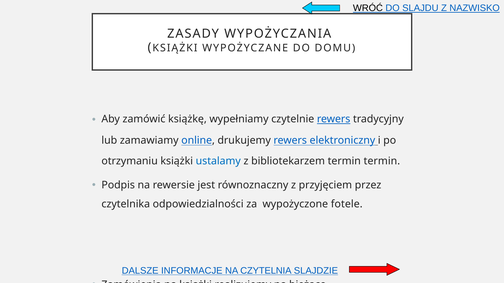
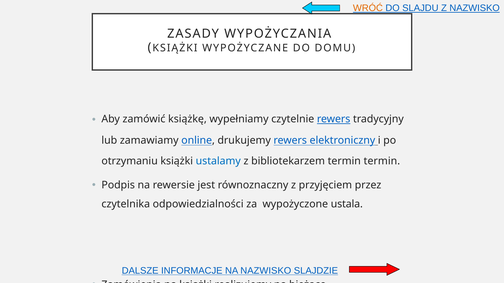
WRÓĆ colour: black -> orange (368, 8)
fotele: fotele -> ustala (347, 204)
NA CZYTELNIA: CZYTELNIA -> NAZWISKO (266, 271)
